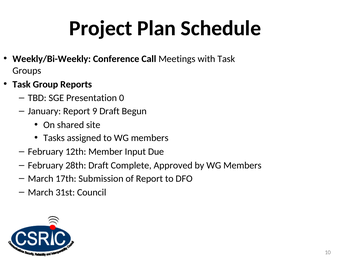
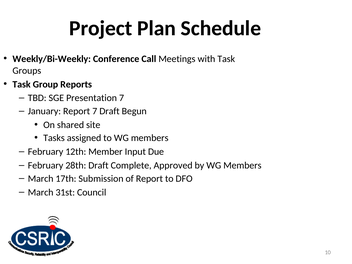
Presentation 0: 0 -> 7 (122, 98)
Report 9: 9 -> 7 (95, 111)
